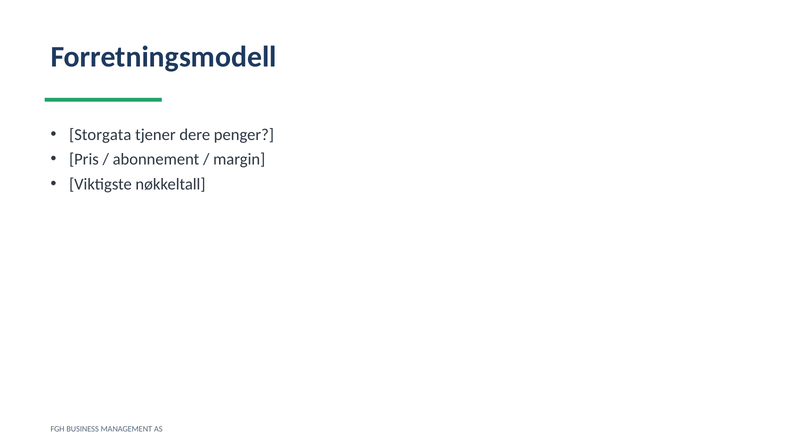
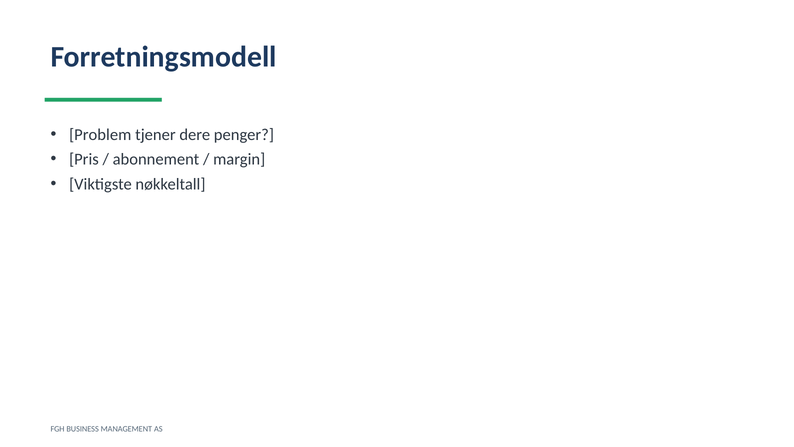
Storgata: Storgata -> Problem (100, 134)
